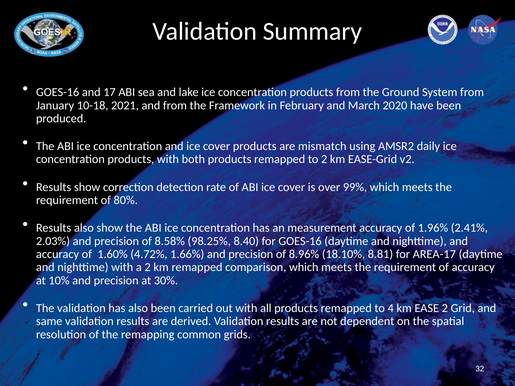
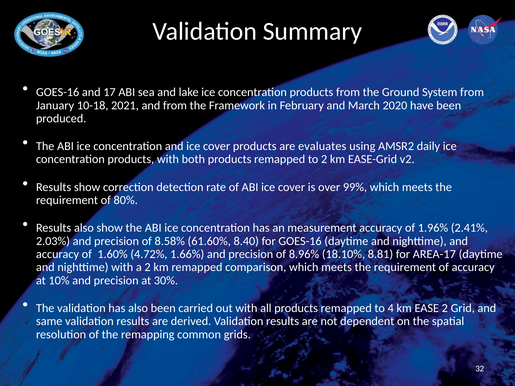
mismatch: mismatch -> evaluates (322, 146)
98.25%: 98.25% -> 61.60% (209, 241)
